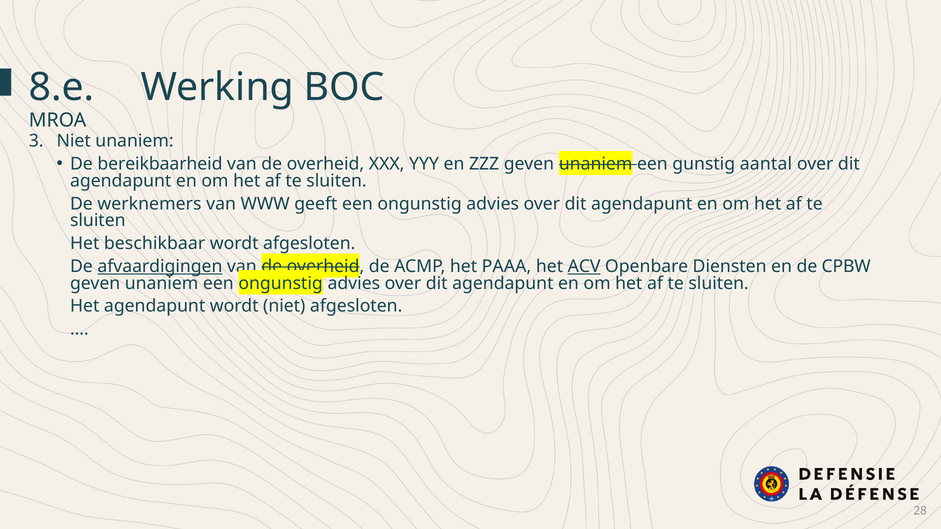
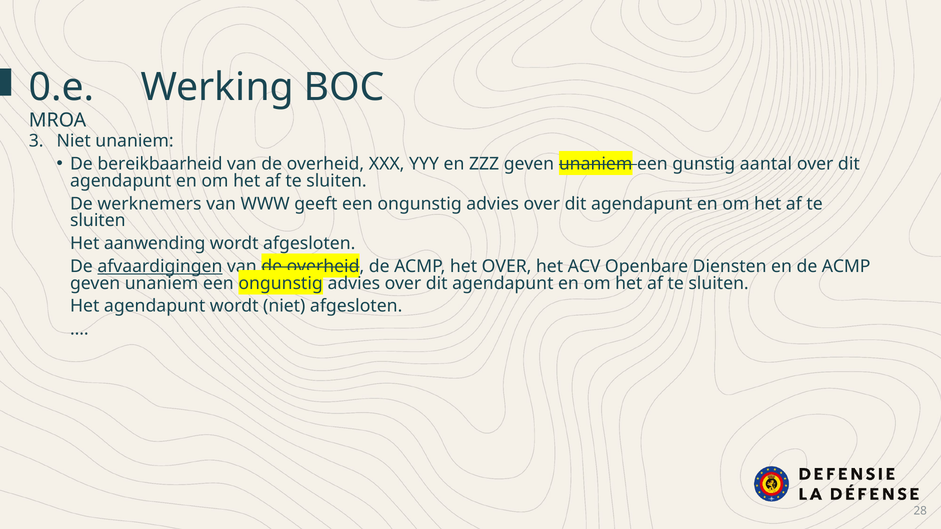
8.e: 8.e -> 0.e (61, 87)
beschikbaar: beschikbaar -> aanwending (155, 244)
het PAAA: PAAA -> OVER (507, 266)
ACV underline: present -> none (584, 266)
en de CPBW: CPBW -> ACMP (846, 266)
